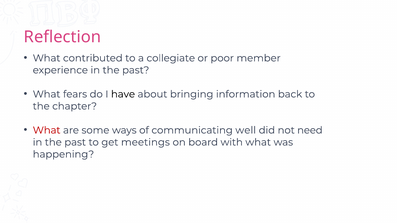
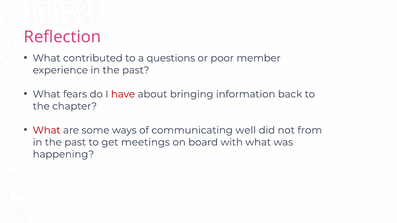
collegiate: collegiate -> questions (171, 58)
have colour: black -> red (123, 94)
need: need -> from (310, 130)
